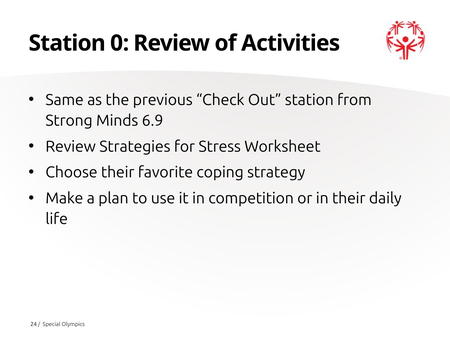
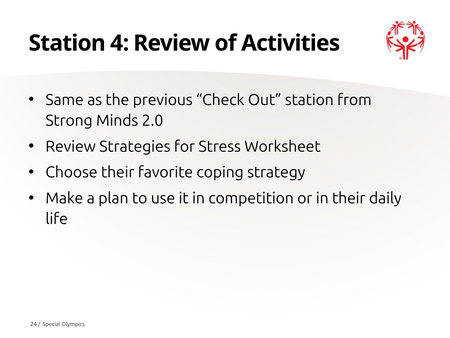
0: 0 -> 4 (120, 43)
6.9: 6.9 -> 2.0 (153, 120)
